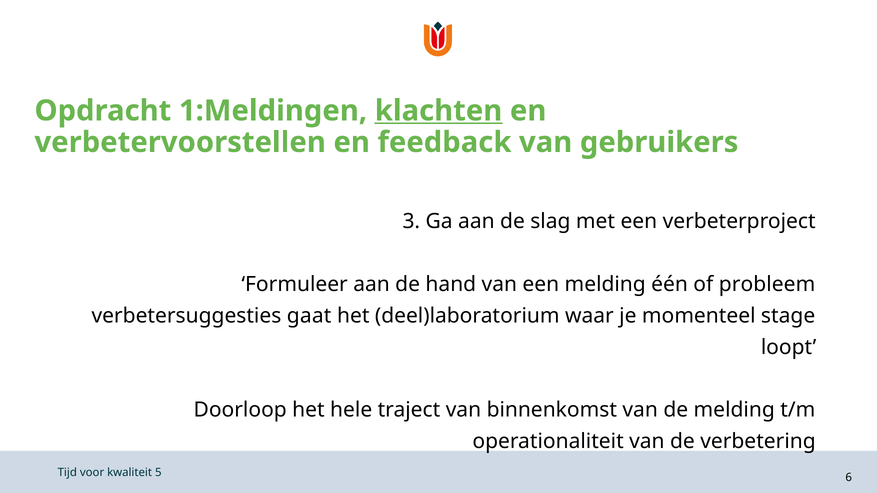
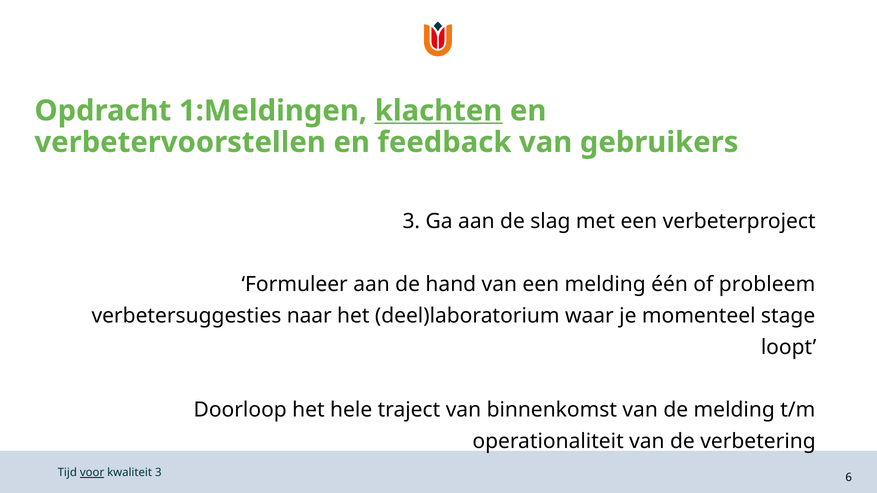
gaat: gaat -> naar (309, 316)
voor underline: none -> present (92, 473)
kwaliteit 5: 5 -> 3 (158, 473)
